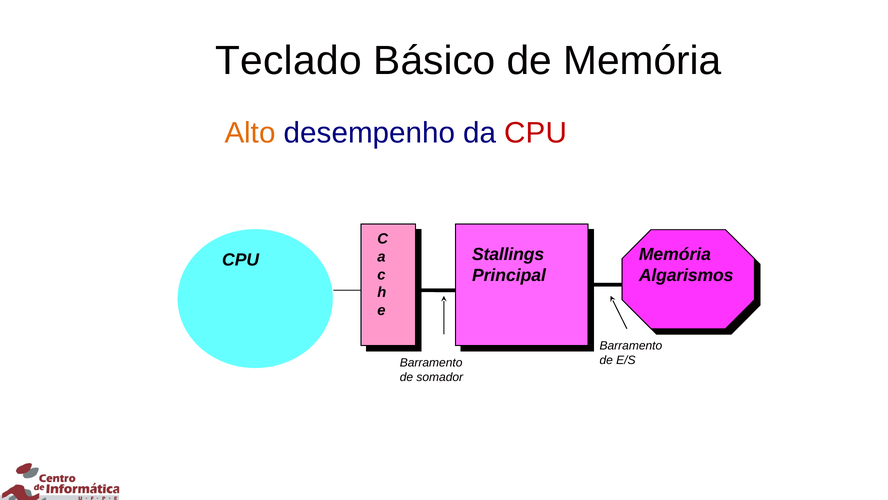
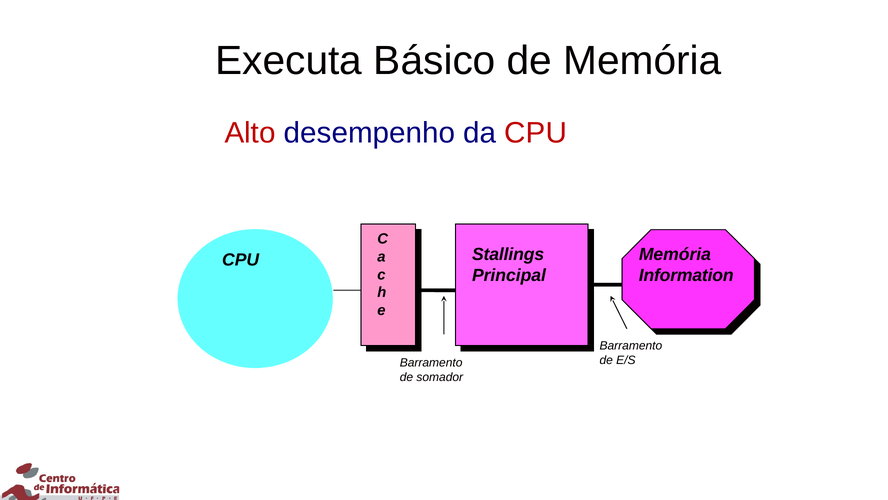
Teclado: Teclado -> Executa (289, 61)
Alto colour: orange -> red (250, 133)
Algarismos: Algarismos -> Information (686, 275)
